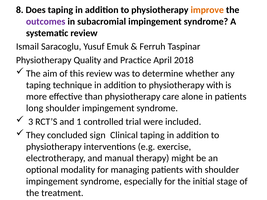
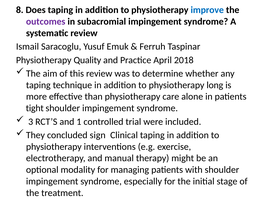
improve colour: orange -> blue (207, 10)
physiotherapy with: with -> long (215, 85)
long: long -> tight (35, 108)
